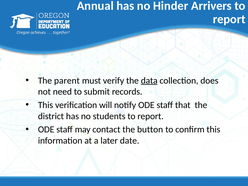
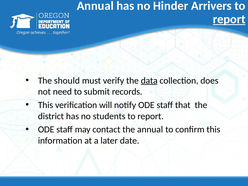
report underline: none -> present (229, 19)
parent: parent -> should (67, 81)
the button: button -> annual (150, 129)
